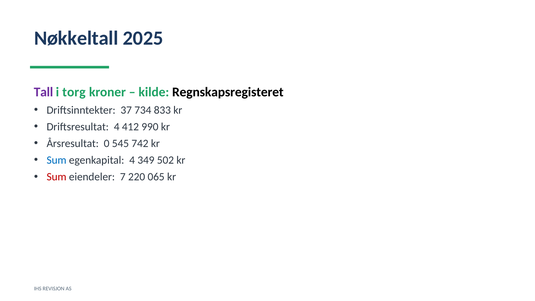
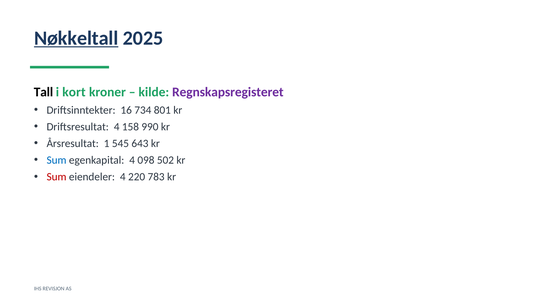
Nøkkeltall underline: none -> present (76, 38)
Tall colour: purple -> black (43, 92)
torg: torg -> kort (74, 92)
Regnskapsregisteret colour: black -> purple (228, 92)
37: 37 -> 16 (126, 110)
833: 833 -> 801 (162, 110)
412: 412 -> 158 (130, 127)
0: 0 -> 1 (107, 143)
742: 742 -> 643 (140, 143)
349: 349 -> 098 (146, 160)
eiendeler 7: 7 -> 4 (123, 177)
065: 065 -> 783 (156, 177)
